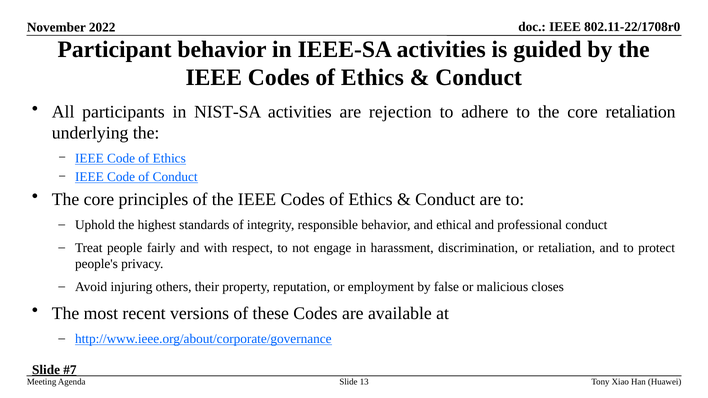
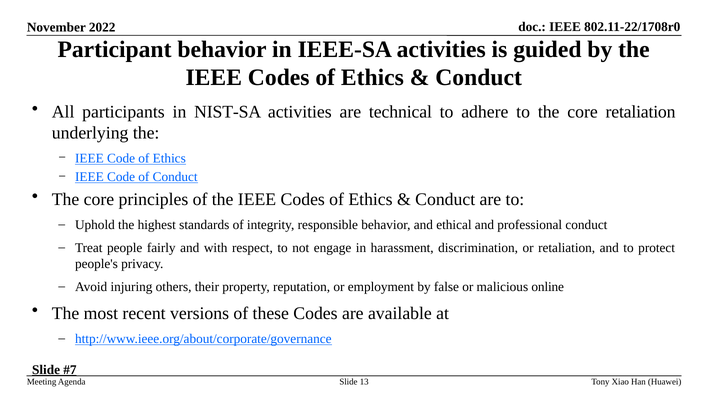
rejection: rejection -> technical (400, 112)
closes: closes -> online (548, 287)
